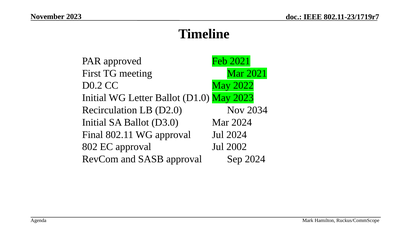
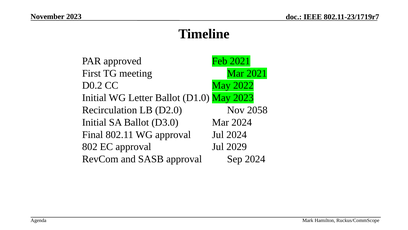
2034: 2034 -> 2058 (257, 110)
2002: 2002 -> 2029 (237, 147)
